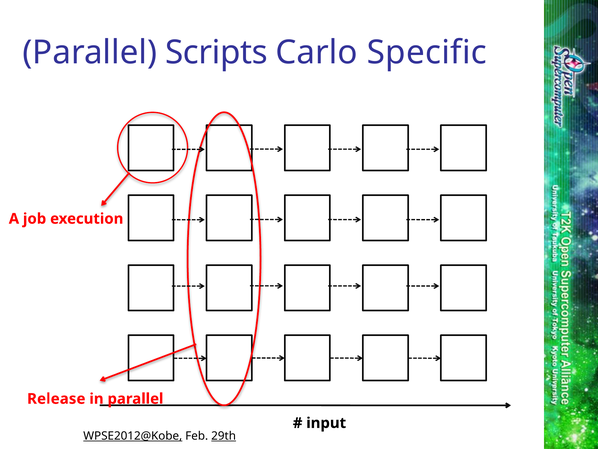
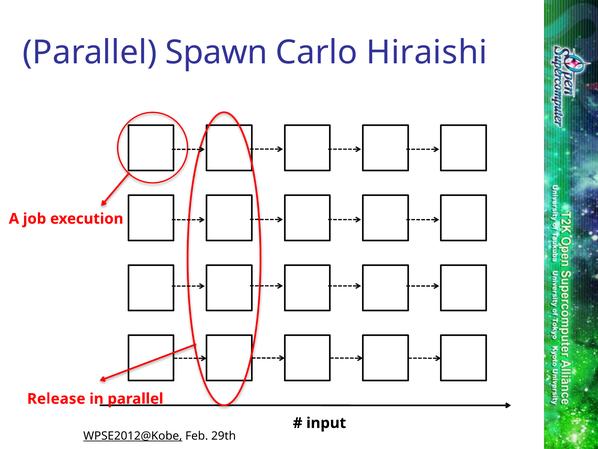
Scripts: Scripts -> Spawn (216, 52)
Specific: Specific -> Hiraishi (427, 52)
29th underline: present -> none (224, 436)
